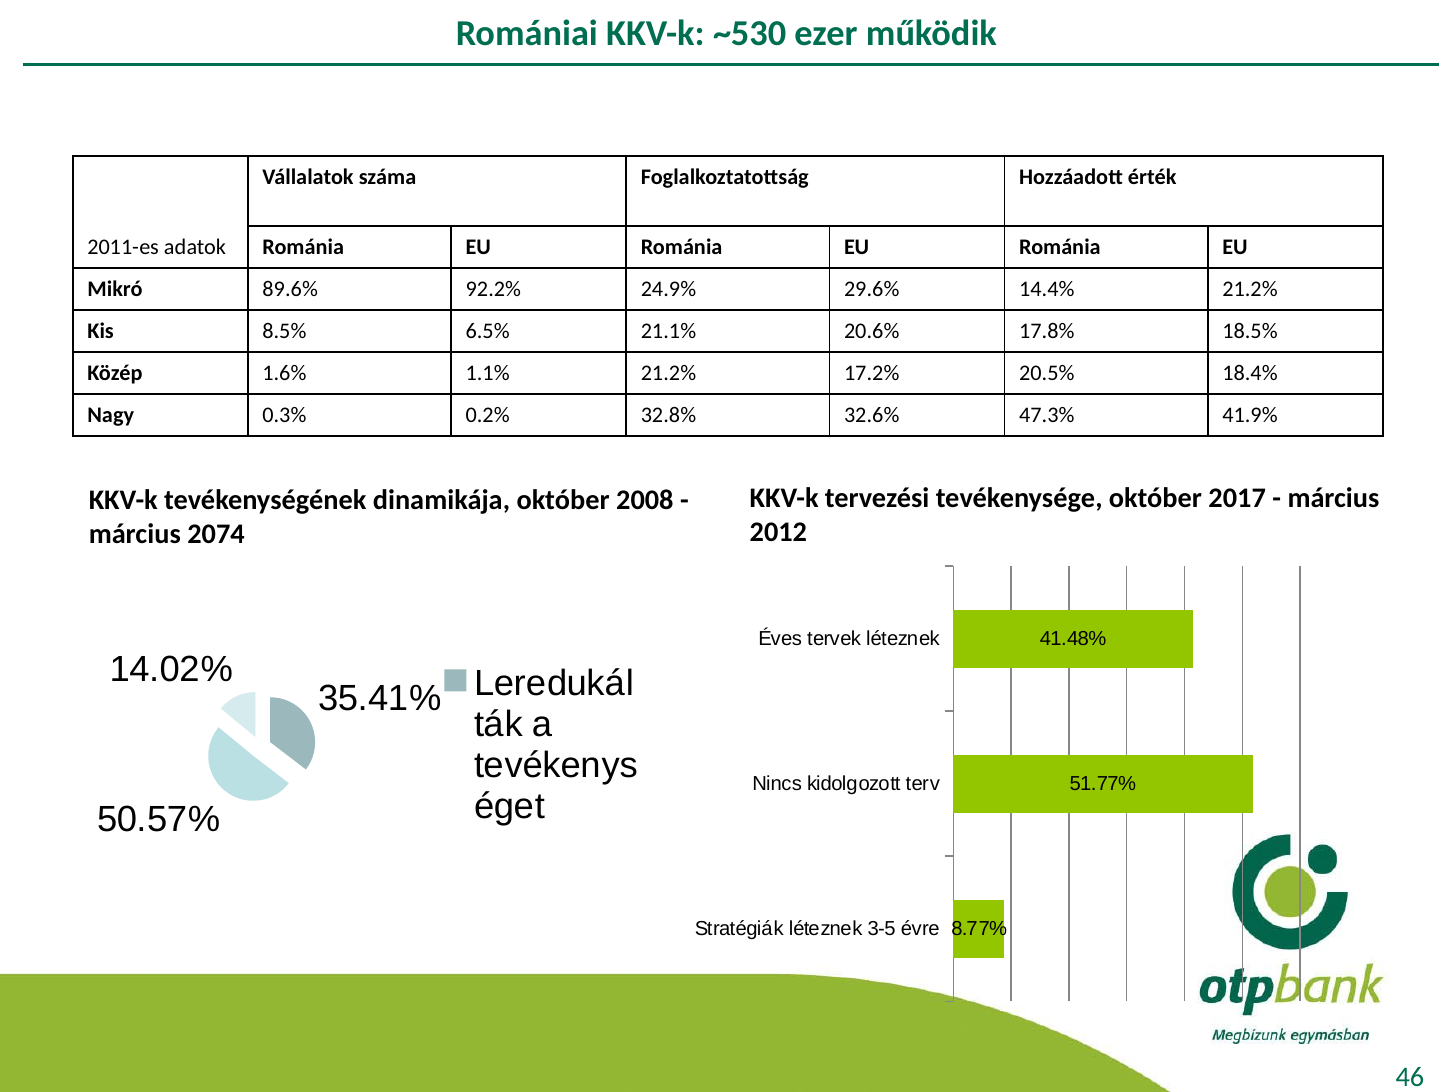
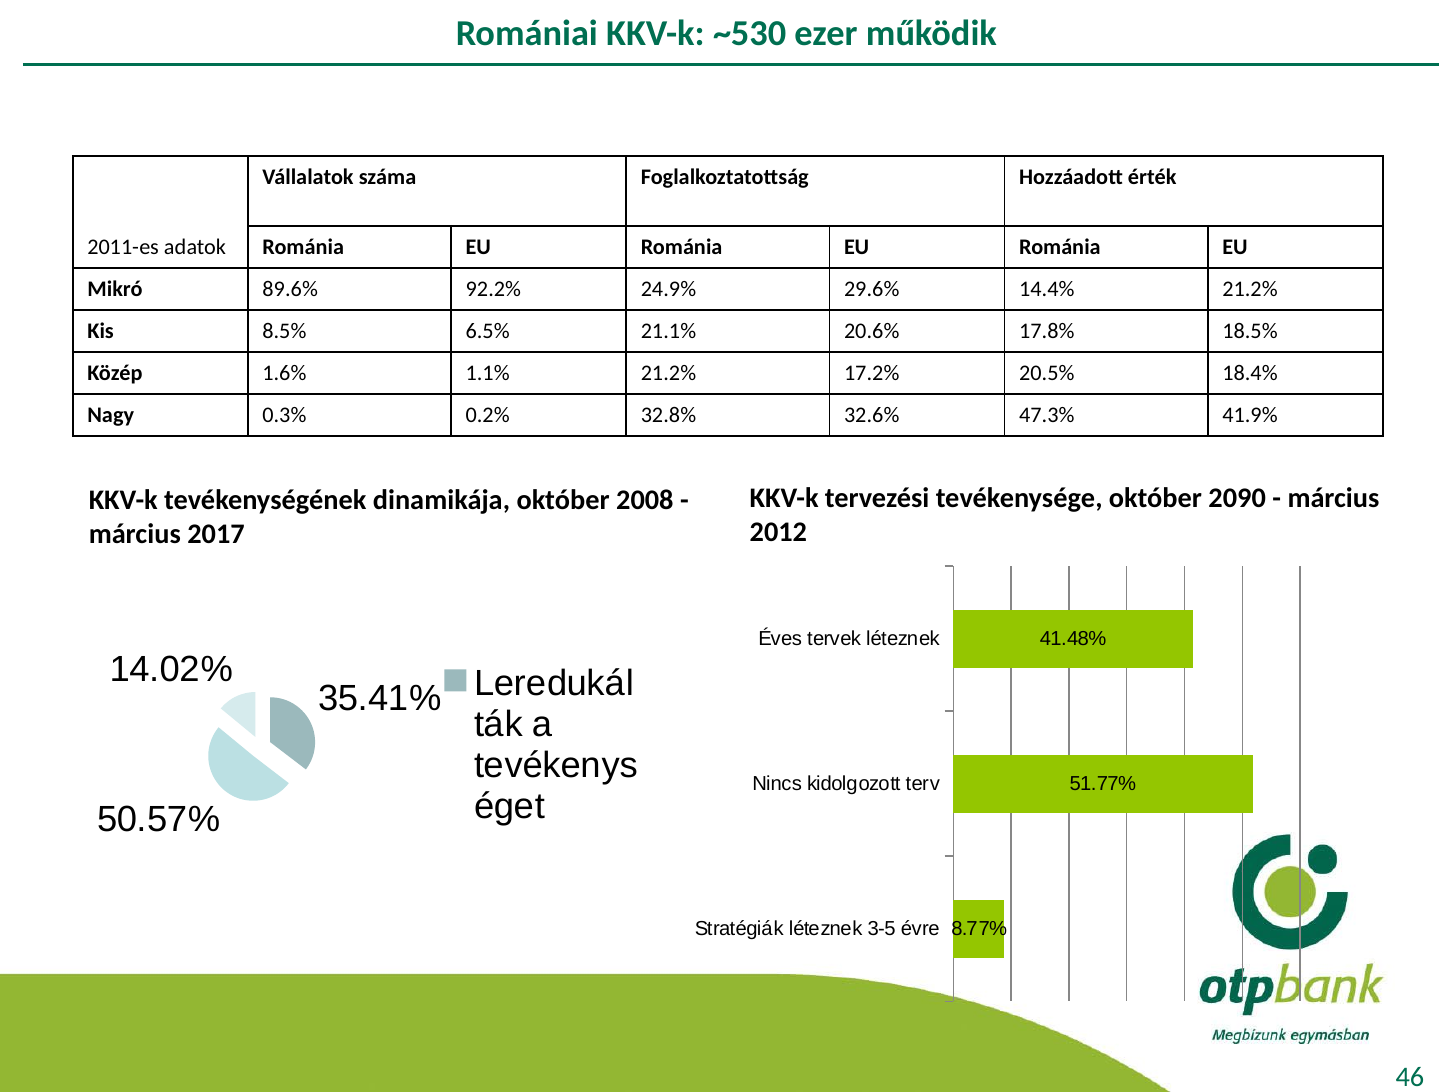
2017: 2017 -> 2090 (1237, 498)
2074: 2074 -> 2017 (216, 534)
